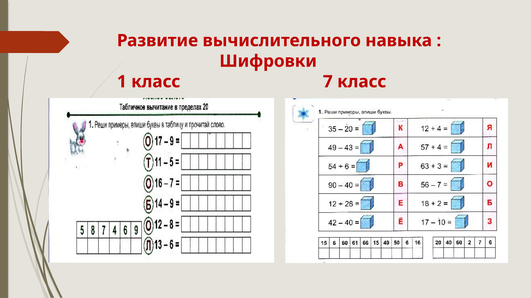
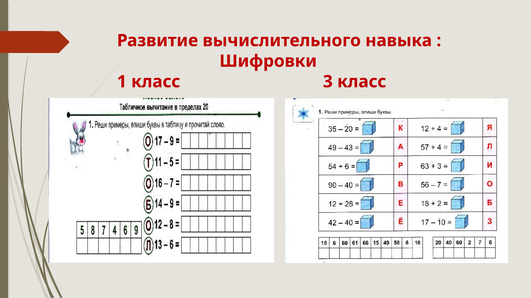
7: 7 -> 3 (328, 82)
